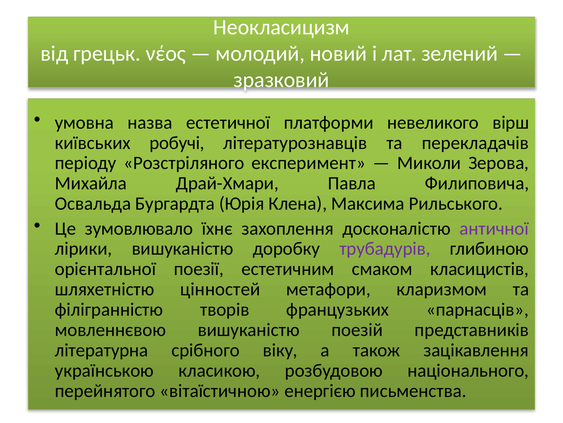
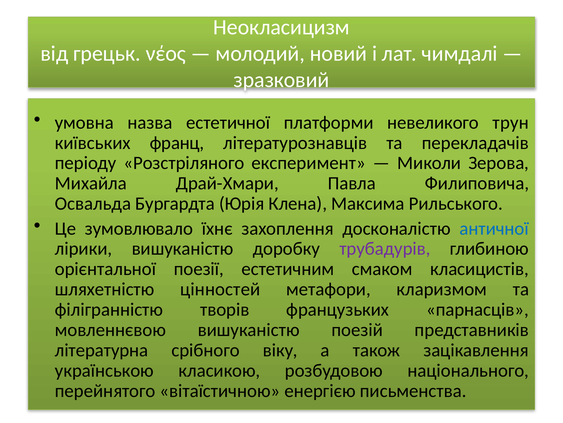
зелений: зелений -> чимдалі (460, 54)
вірш: вірш -> трун (511, 122)
робучі: робучі -> франц (177, 143)
античної colour: purple -> blue (494, 228)
